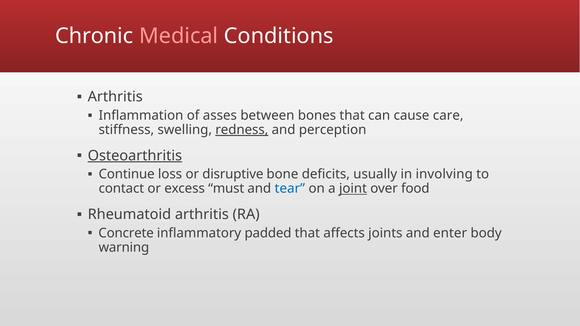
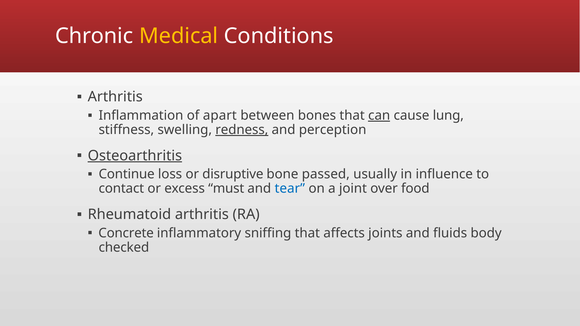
Medical colour: pink -> yellow (179, 36)
asses: asses -> apart (220, 116)
can underline: none -> present (379, 116)
care: care -> lung (448, 116)
deficits: deficits -> passed (326, 174)
involving: involving -> influence (444, 174)
joint underline: present -> none (353, 189)
padded: padded -> sniffing (268, 233)
enter: enter -> fluids (450, 233)
warning: warning -> checked (124, 248)
